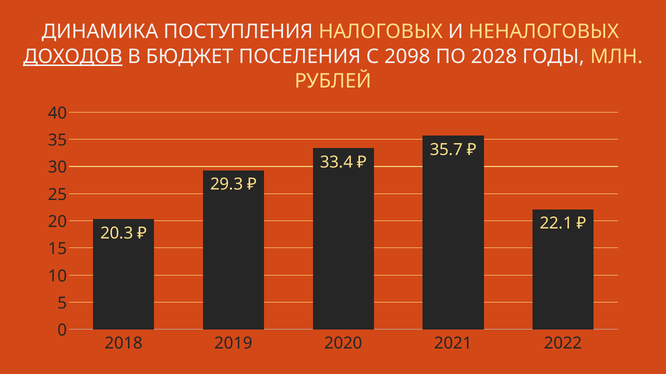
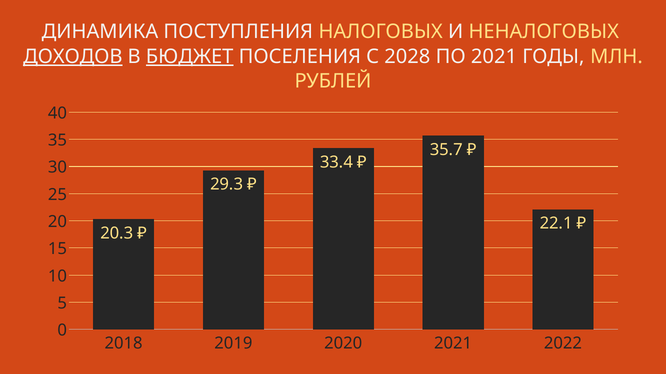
БЮДЖЕТ underline: none -> present (190, 57)
2098: 2098 -> 2028 (407, 57)
ПО 2028: 2028 -> 2021 (494, 57)
